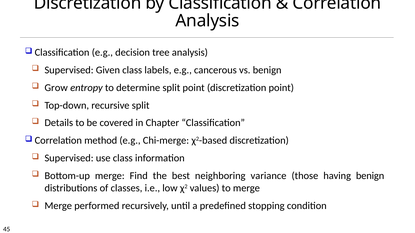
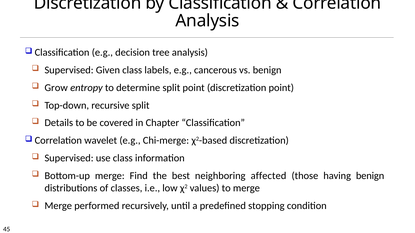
method: method -> wavelet (101, 141)
variance: variance -> affected (269, 176)
